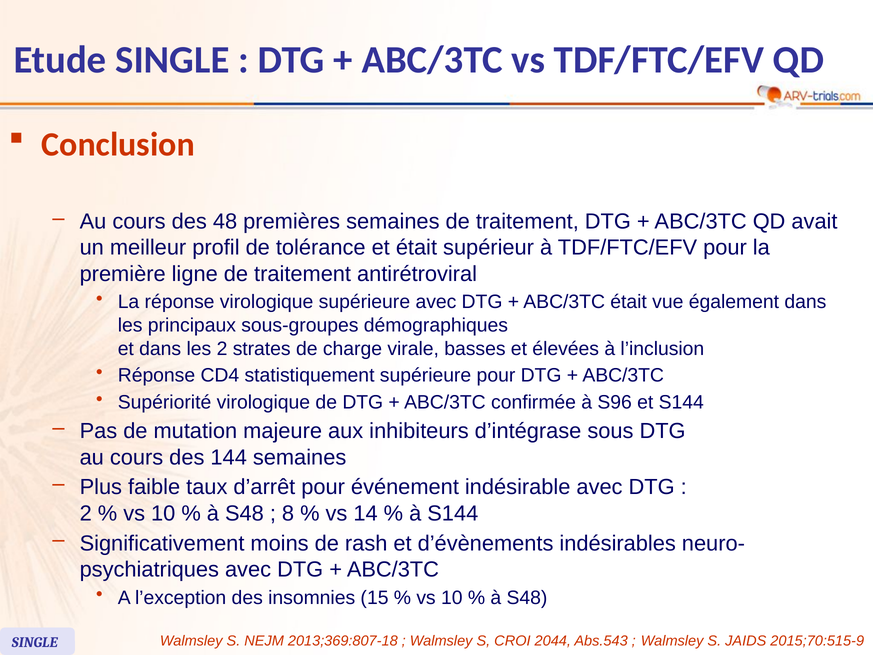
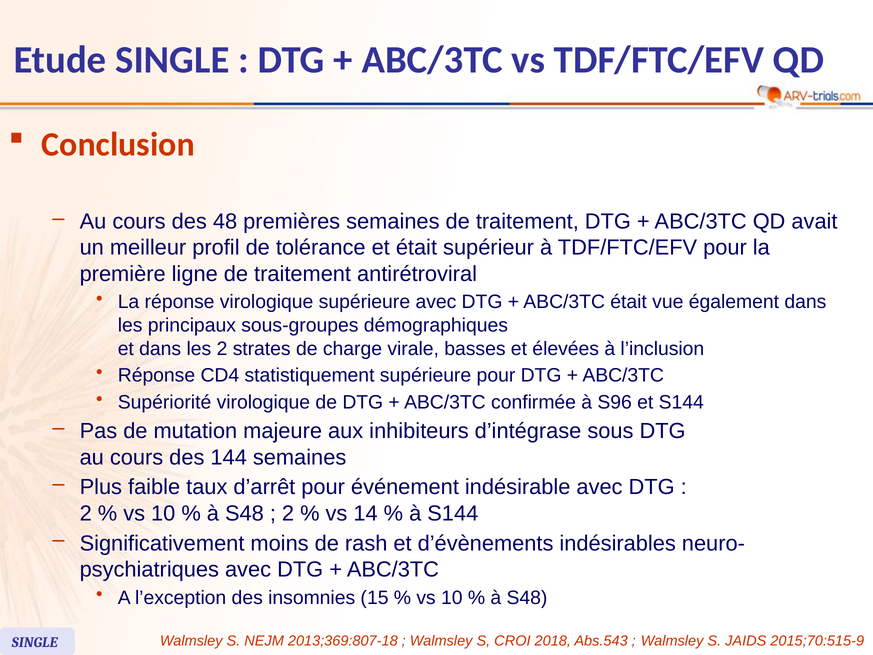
8: 8 -> 2 (288, 513)
2044: 2044 -> 2018 (553, 641)
